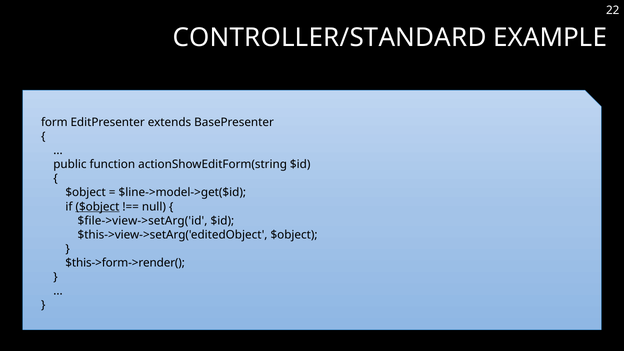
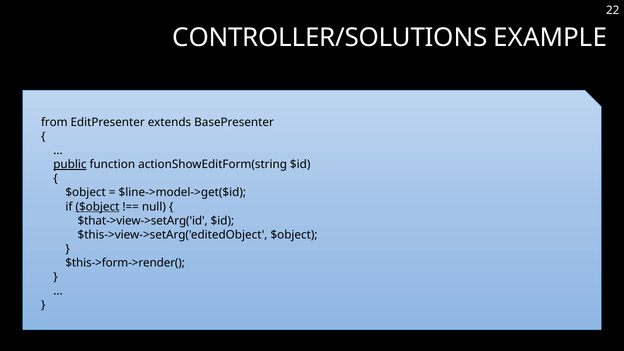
CONTROLLER/STANDARD: CONTROLLER/STANDARD -> CONTROLLER/SOLUTIONS (330, 38)
form: form -> from (54, 122)
public underline: none -> present (70, 165)
$file->view->setArg('id: $file->view->setArg('id -> $that->view->setArg('id (143, 221)
